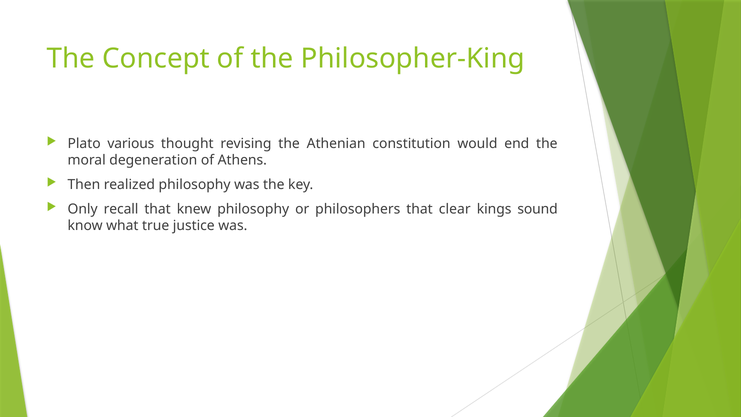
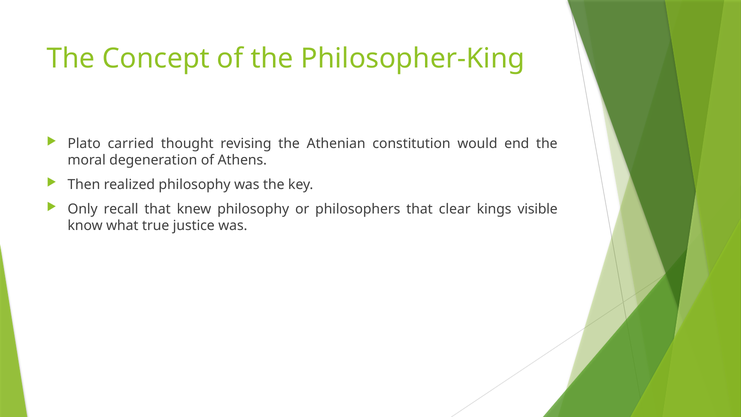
various: various -> carried (131, 143)
sound: sound -> visible (538, 209)
